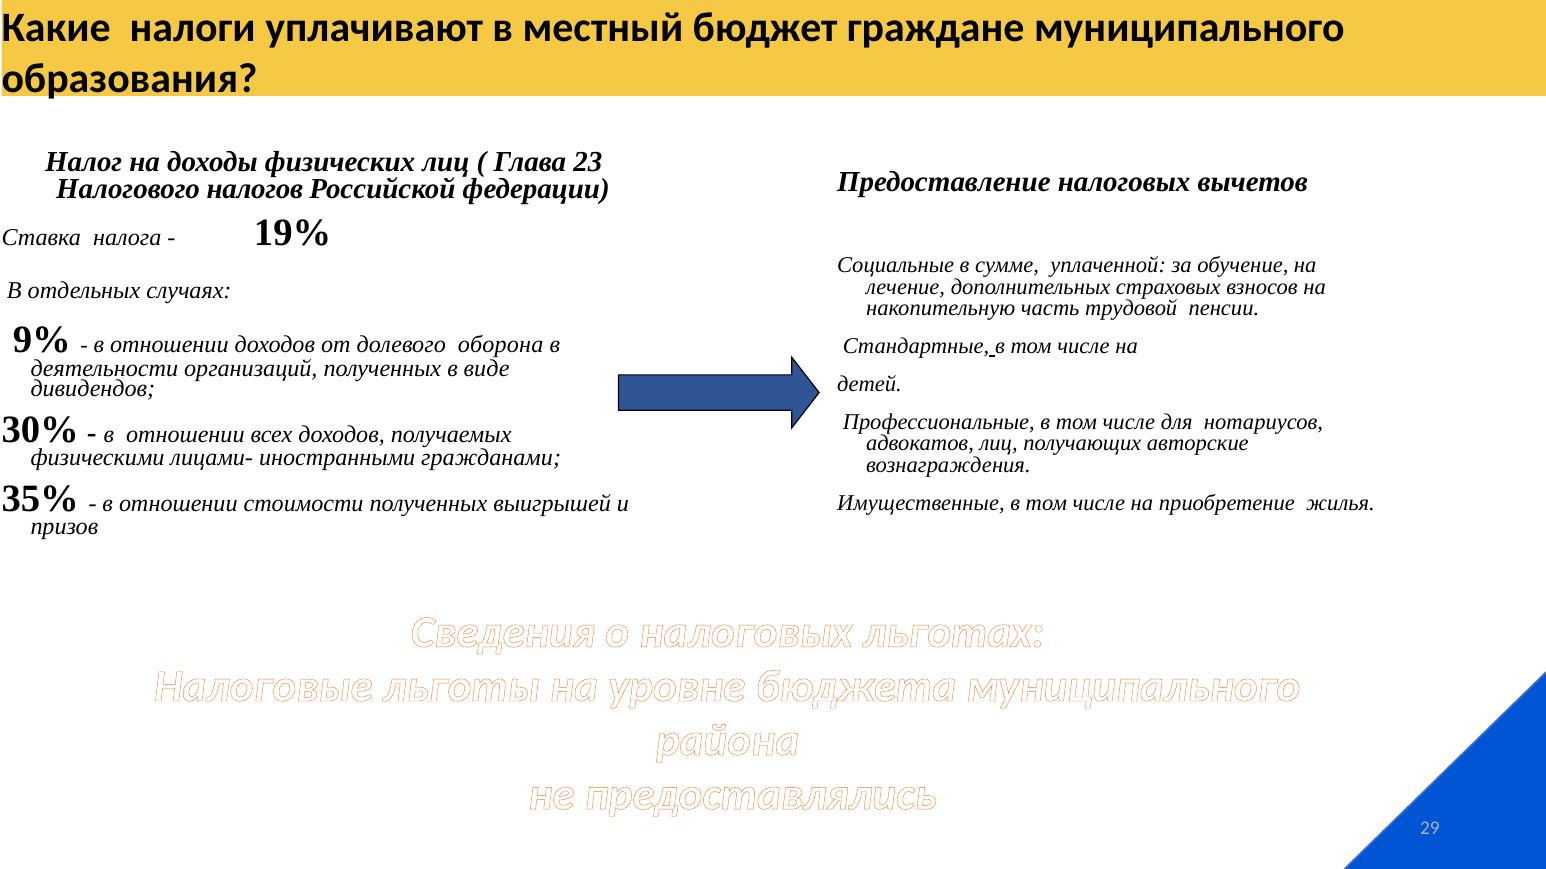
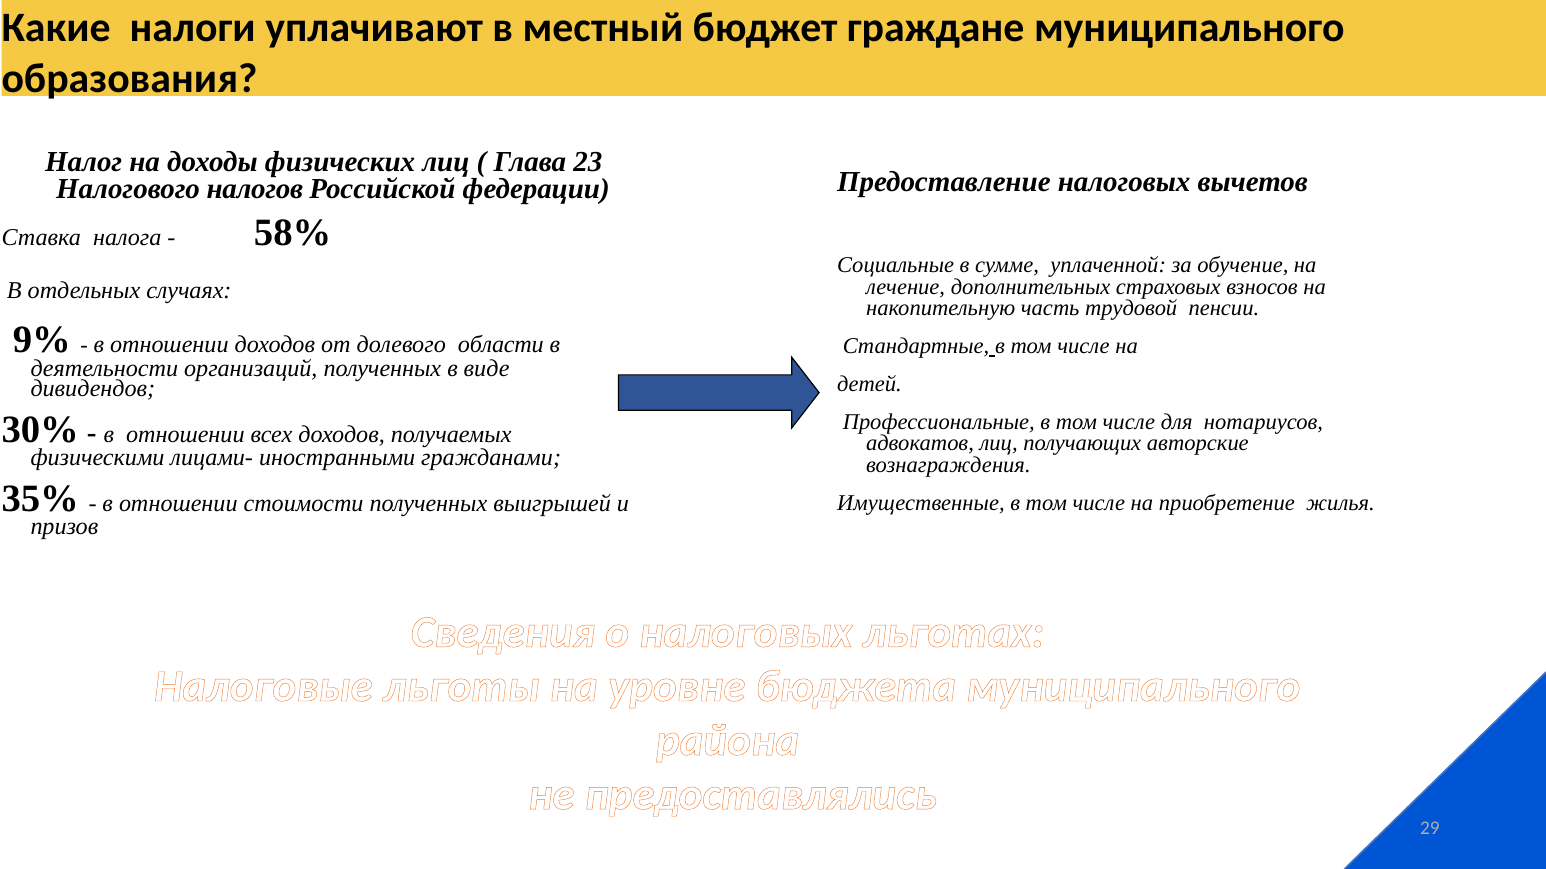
19%: 19% -> 58% (293, 233)
оборона: оборона -> области (501, 345)
